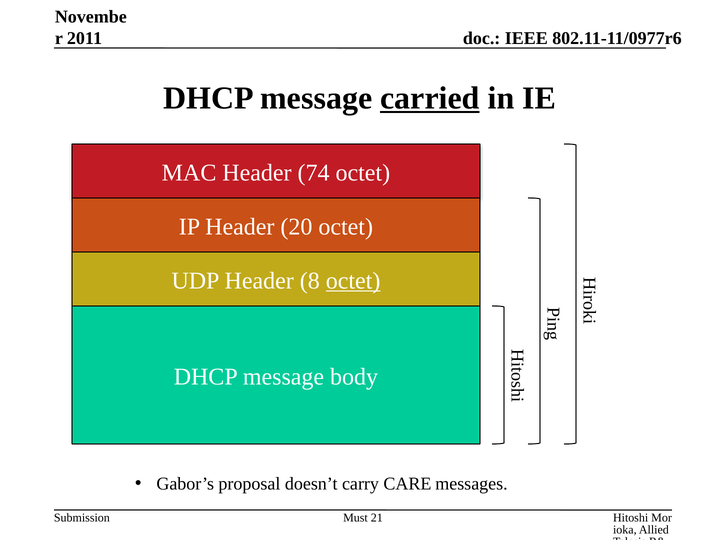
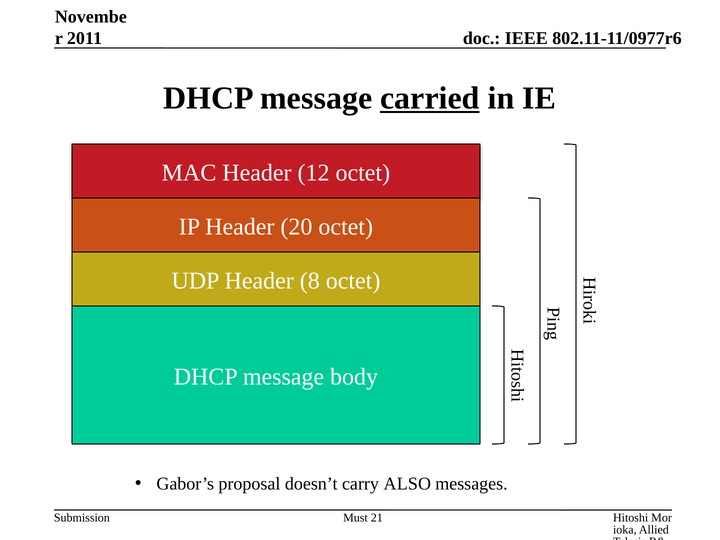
74: 74 -> 12 (314, 173)
octet underline: present -> none (353, 281)
CARE: CARE -> ALSO (407, 484)
